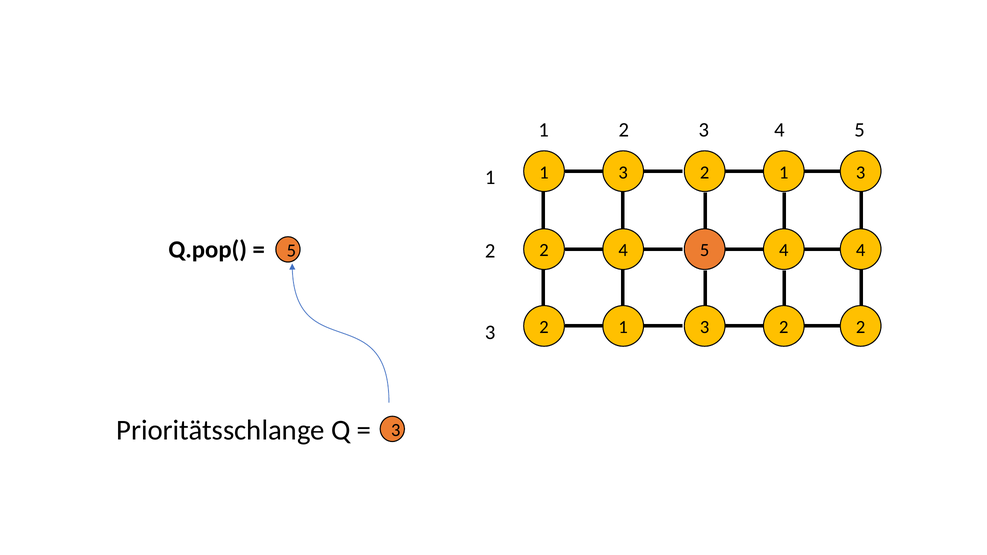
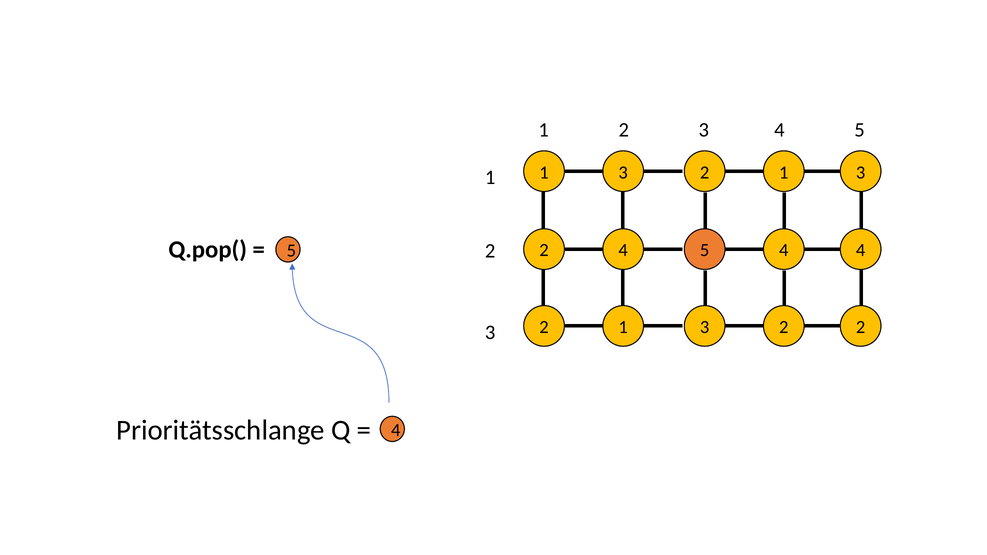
3: 3 -> 4 (396, 430)
